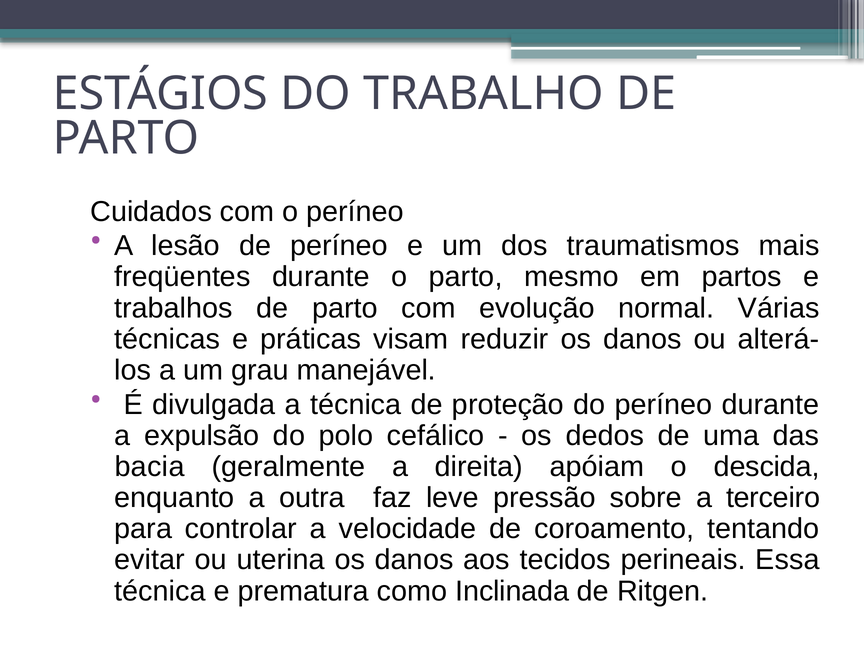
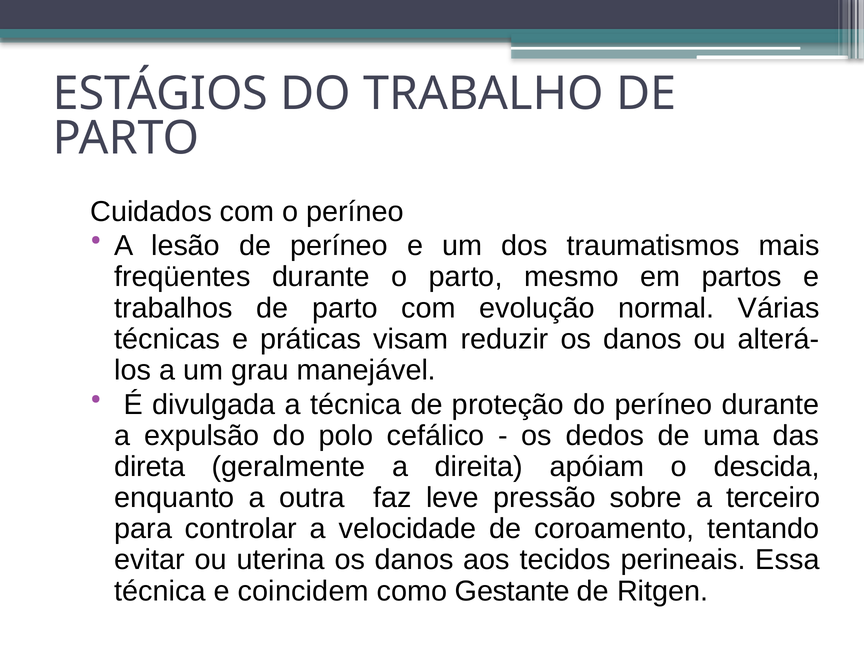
bacia: bacia -> direta (150, 467)
prematura: prematura -> coincidem (303, 591)
Inclinada: Inclinada -> Gestante (512, 591)
